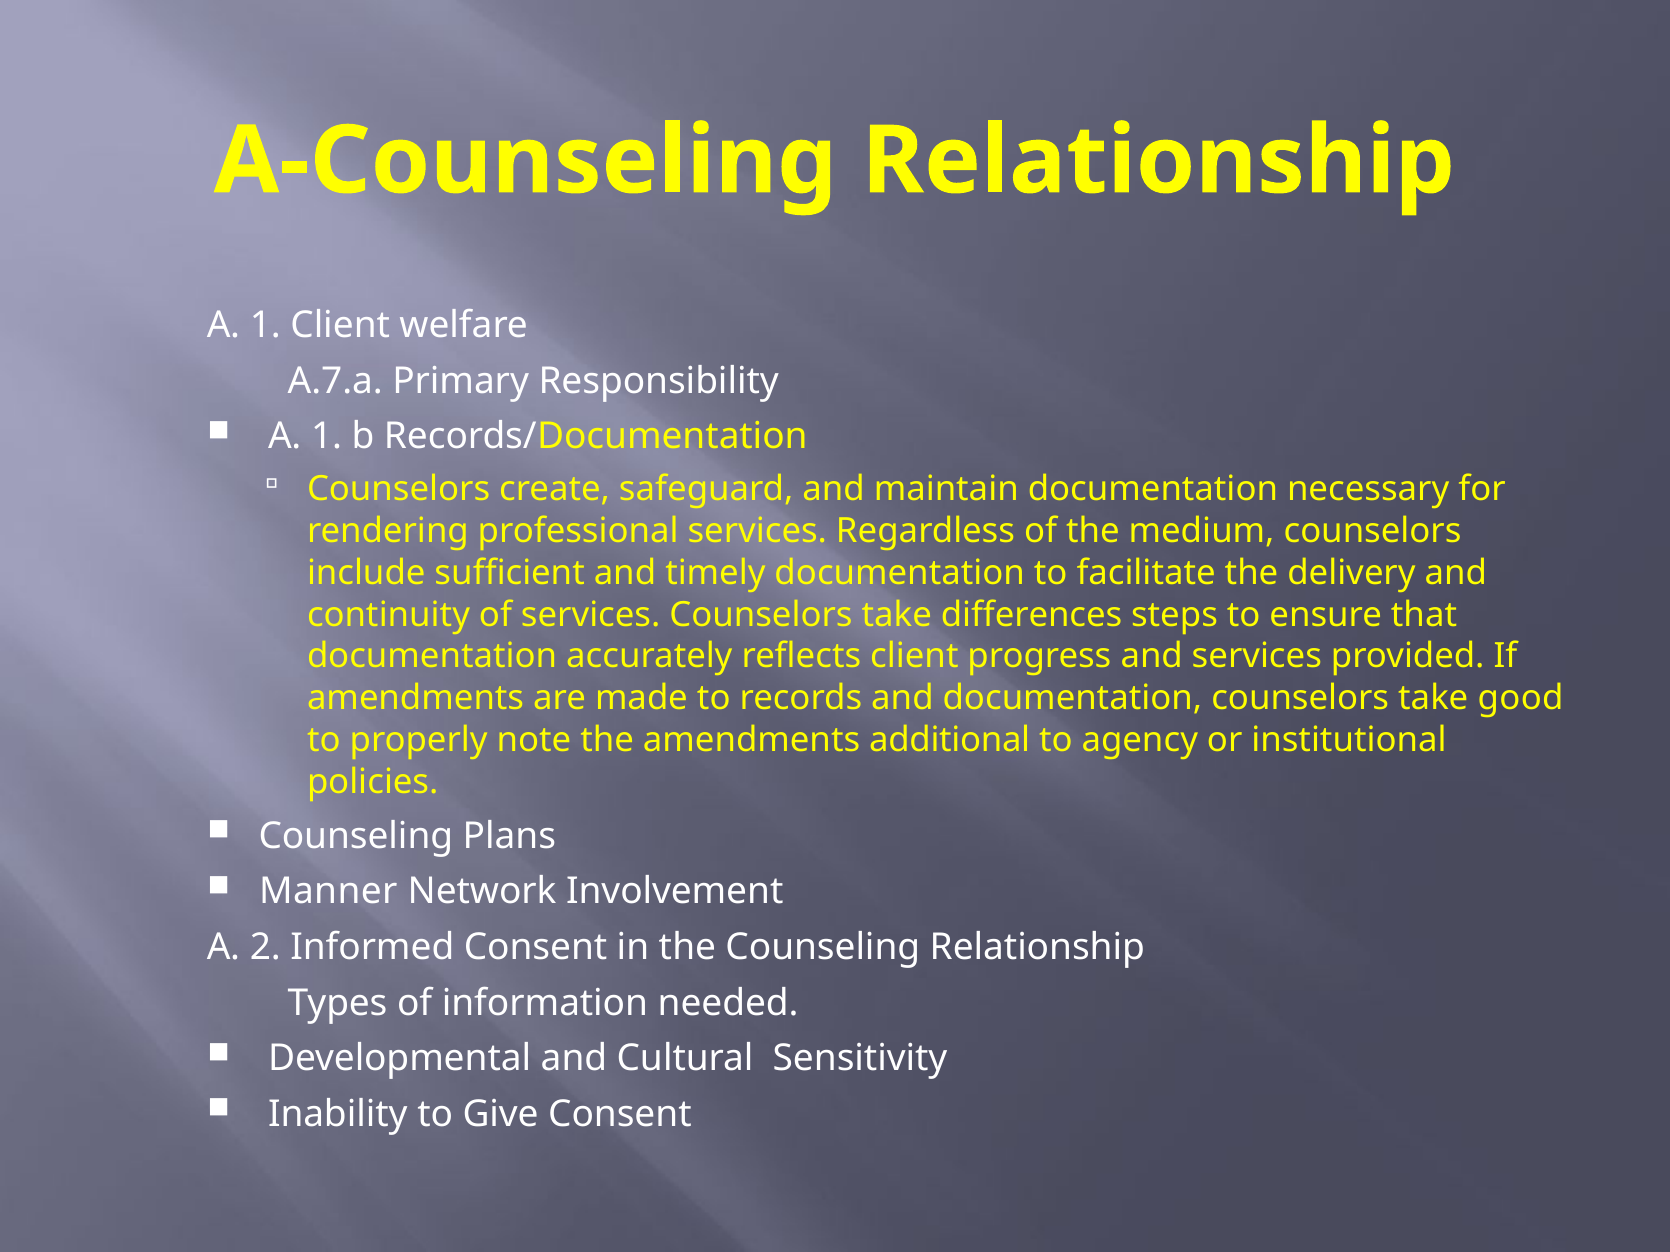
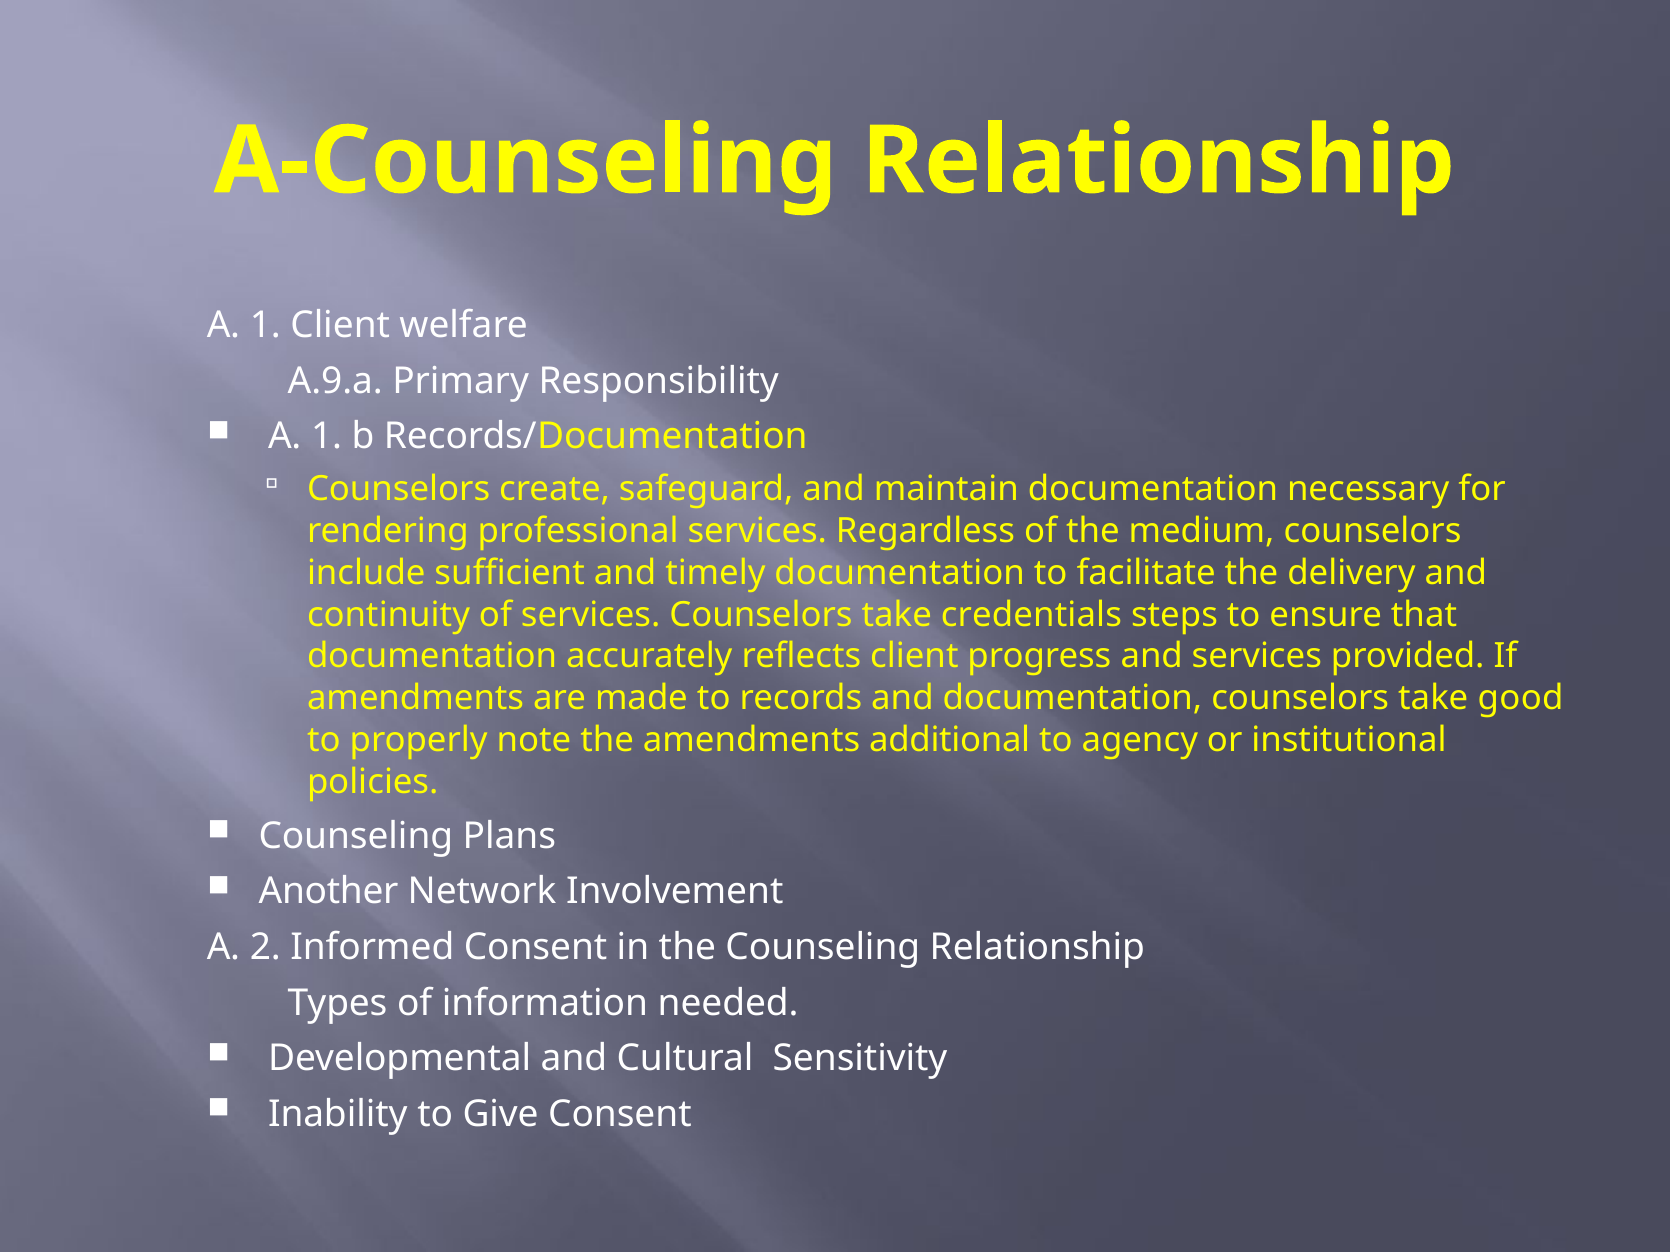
A.7.a: A.7.a -> A.9.a (335, 381)
differences: differences -> credentials (1031, 615)
Manner: Manner -> Another (329, 892)
